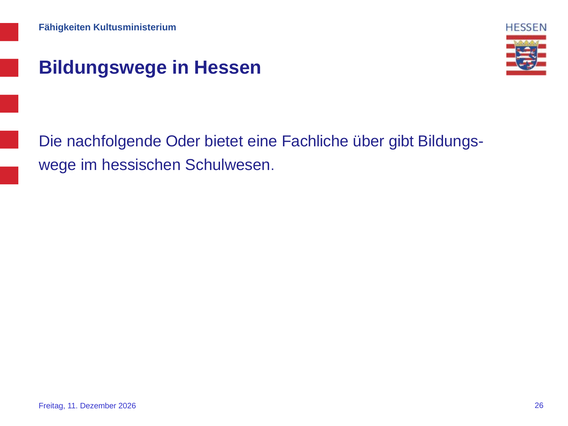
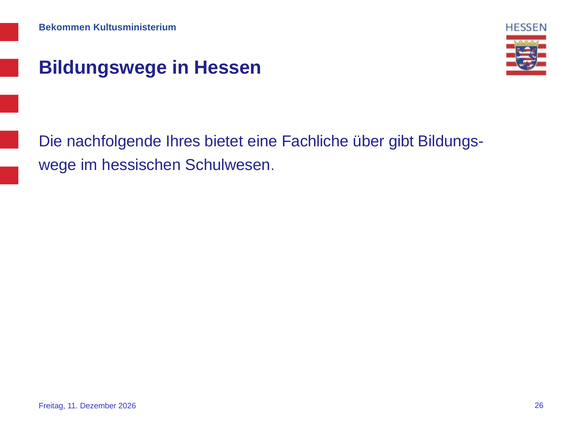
Fähigkeiten: Fähigkeiten -> Bekommen (65, 27)
Oder: Oder -> Ihres (183, 141)
